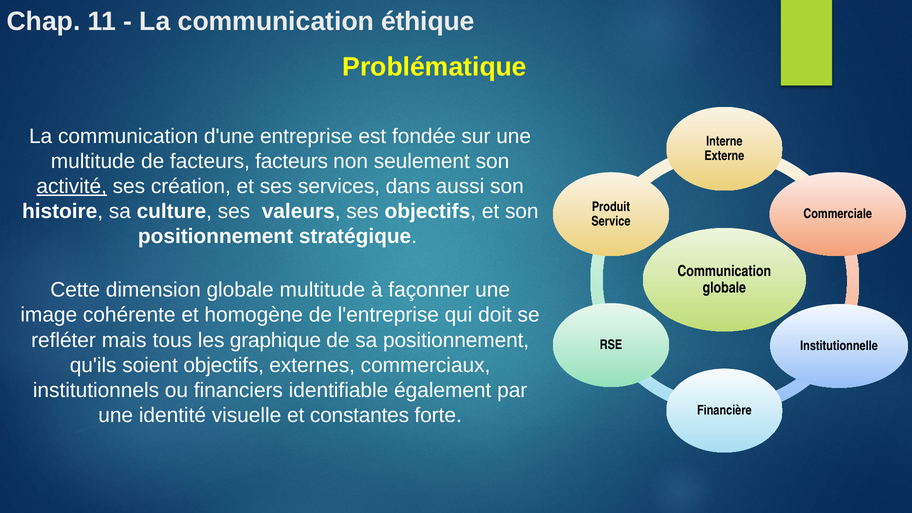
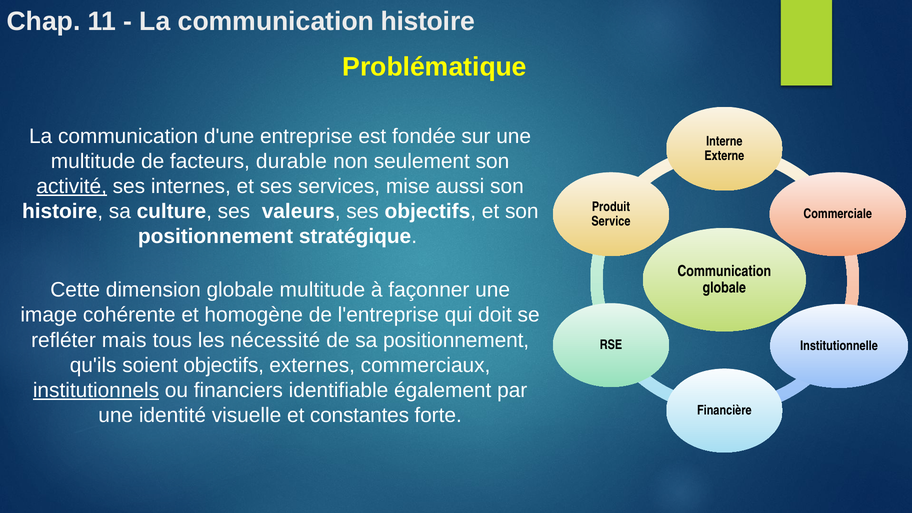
communication éthique: éthique -> histoire (428, 21)
facteurs facteurs: facteurs -> durable (291, 161)
création: création -> internes (191, 186)
dans: dans -> mise (408, 186)
graphique: graphique -> nécessité (275, 340)
institutionnels underline: none -> present (96, 390)
